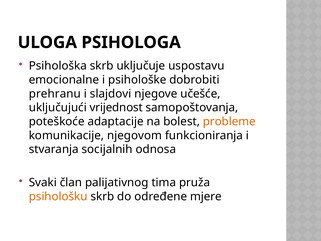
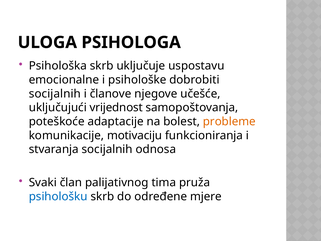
prehranu: prehranu -> socijalnih (55, 94)
slajdovi: slajdovi -> članove (111, 94)
njegovom: njegovom -> motivaciju (135, 135)
psihološku colour: orange -> blue (58, 196)
